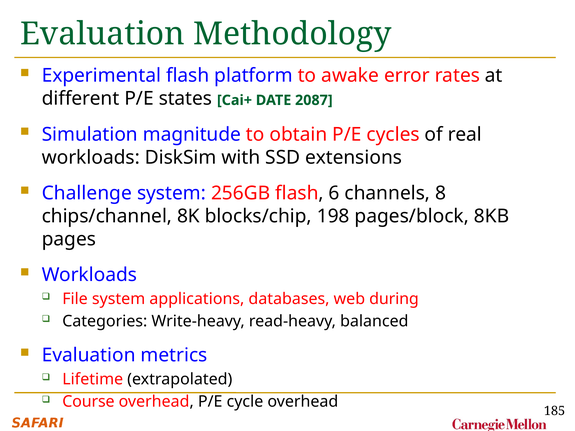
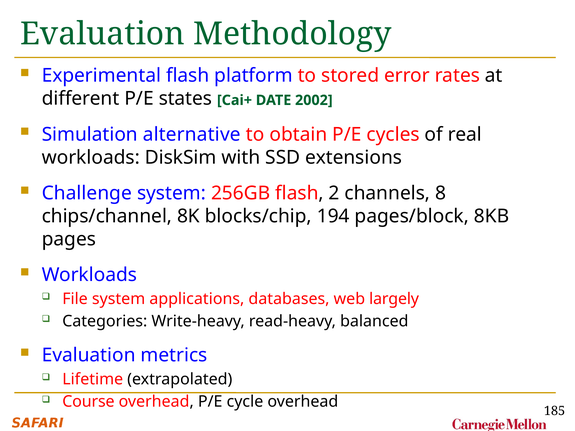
awake: awake -> stored (350, 76)
2087: 2087 -> 2002 (314, 100)
magnitude: magnitude -> alternative (192, 134)
6: 6 -> 2 (334, 193)
198: 198 -> 194 (333, 216)
during: during -> largely (394, 299)
